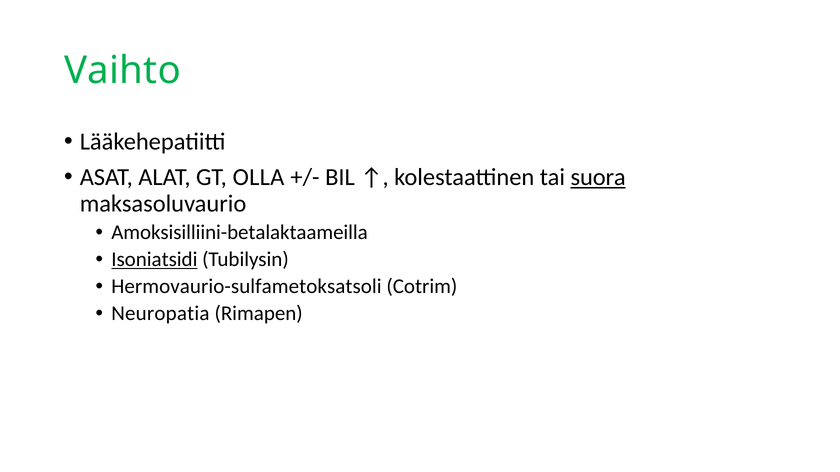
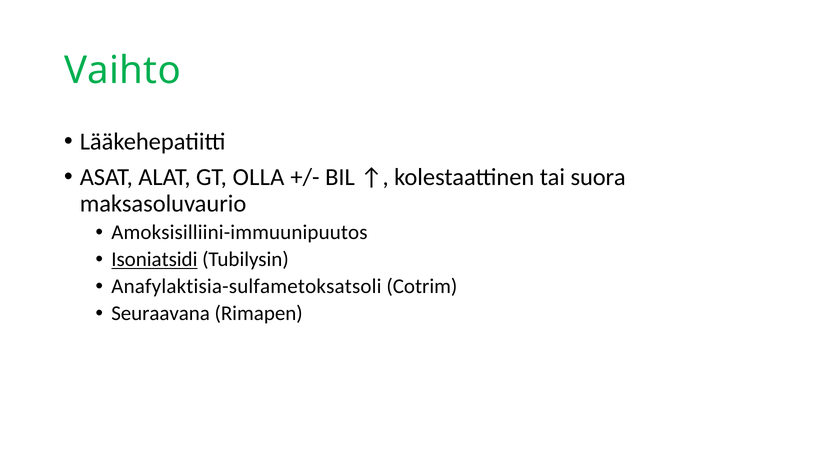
suora underline: present -> none (598, 177)
Amoksisilliini-betalaktaameilla: Amoksisilliini-betalaktaameilla -> Amoksisilliini-immuunipuutos (239, 233)
Hermovaurio-sulfametoksatsoli: Hermovaurio-sulfametoksatsoli -> Anafylaktisia-sulfametoksatsoli (246, 287)
Neuropatia: Neuropatia -> Seuraavana (161, 314)
